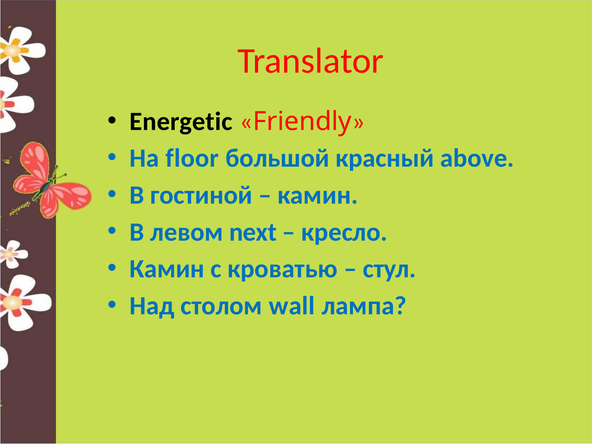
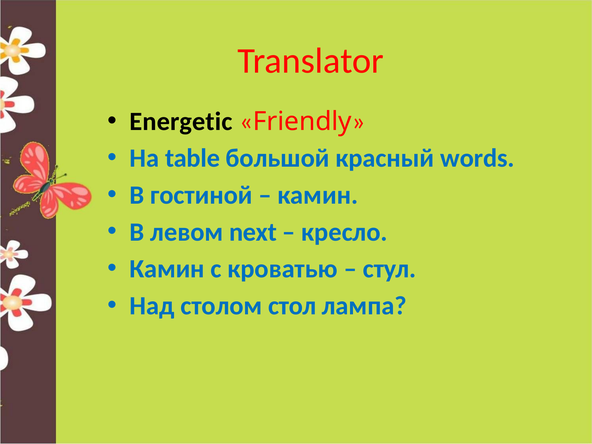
floor: floor -> table (193, 158)
above: above -> words (477, 158)
wall: wall -> стол (292, 306)
